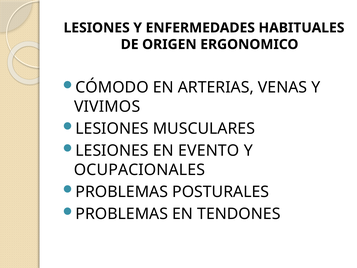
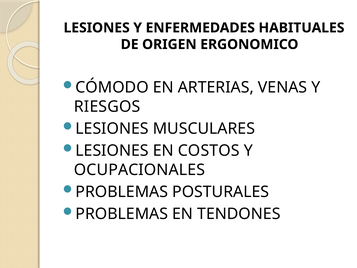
VIVIMOS: VIVIMOS -> RIESGOS (107, 106)
EVENTO: EVENTO -> COSTOS (209, 151)
